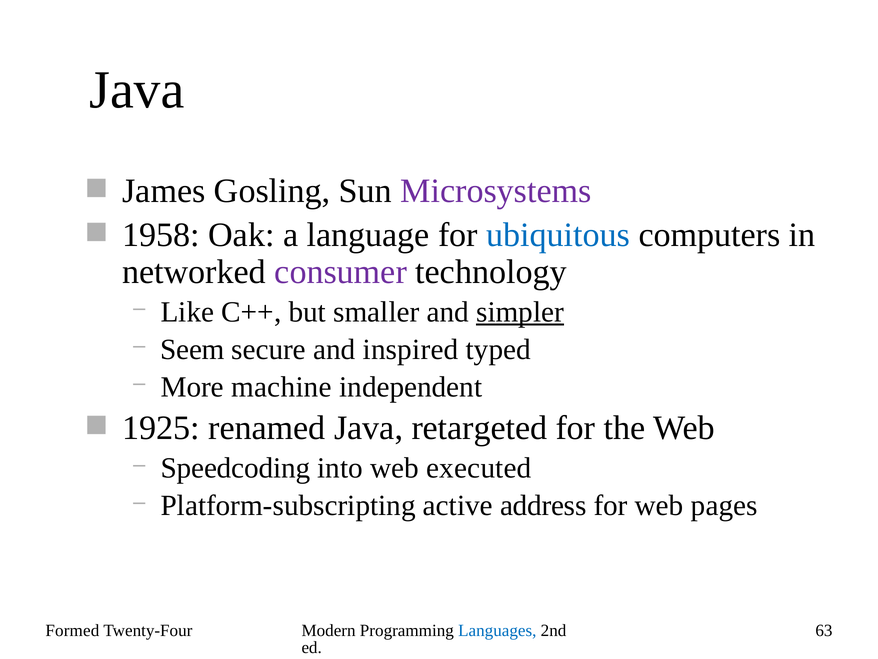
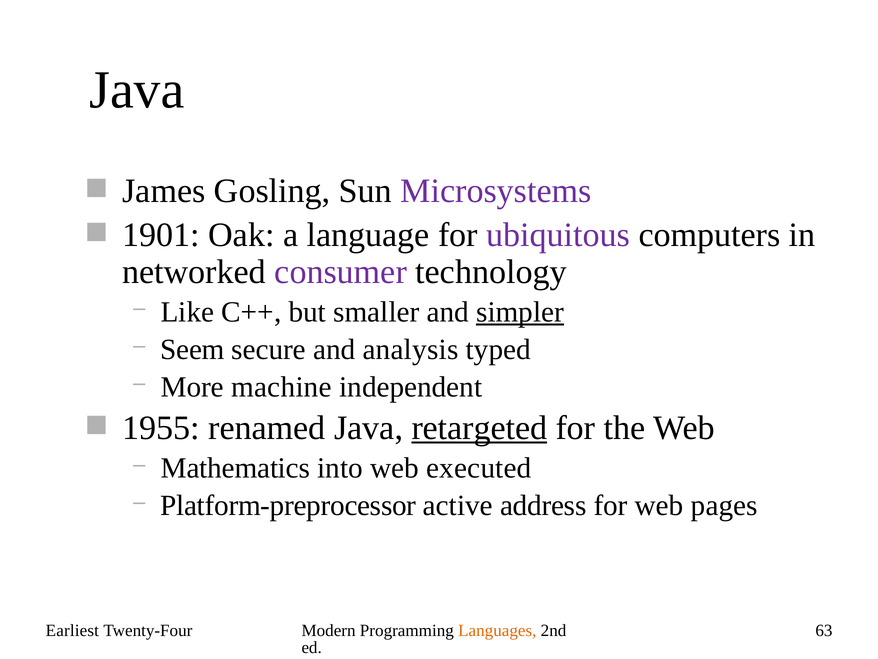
1958: 1958 -> 1901 (161, 235)
ubiquitous colour: blue -> purple (558, 235)
inspired: inspired -> analysis (411, 349)
1925: 1925 -> 1955 (161, 428)
retargeted underline: none -> present (479, 428)
Speedcoding: Speedcoding -> Mathematics (235, 468)
Platform-subscripting: Platform-subscripting -> Platform-preprocessor (288, 505)
Formed: Formed -> Earliest (72, 630)
Languages colour: blue -> orange (497, 630)
